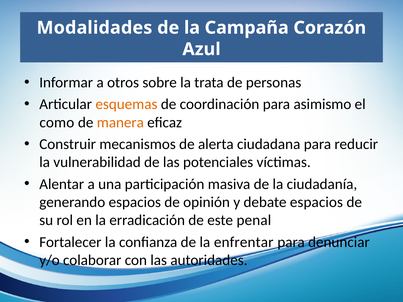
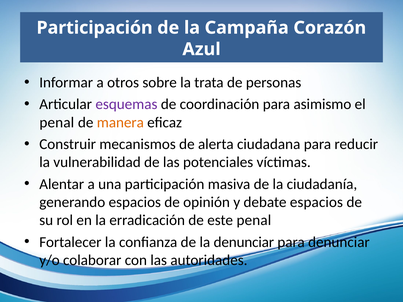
Modalidades: Modalidades -> Participación (95, 28)
esquemas colour: orange -> purple (126, 104)
como: como -> penal (57, 123)
la enfrentar: enfrentar -> denunciar (244, 242)
